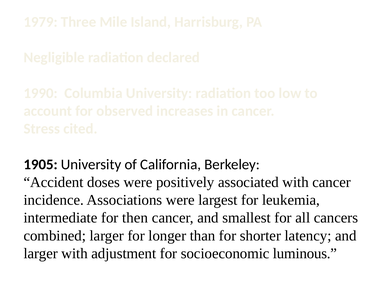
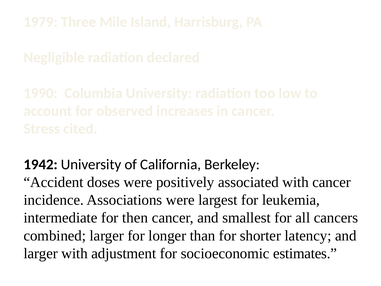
1905: 1905 -> 1942 (41, 164)
luminous: luminous -> estimates (305, 253)
